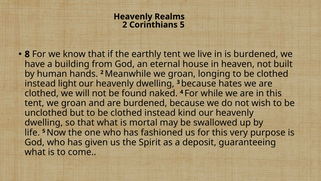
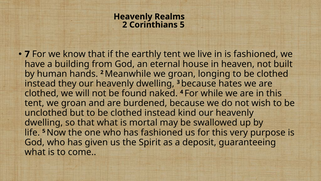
8: 8 -> 7 (27, 54)
is burdened: burdened -> fashioned (256, 54)
light: light -> they (67, 83)
